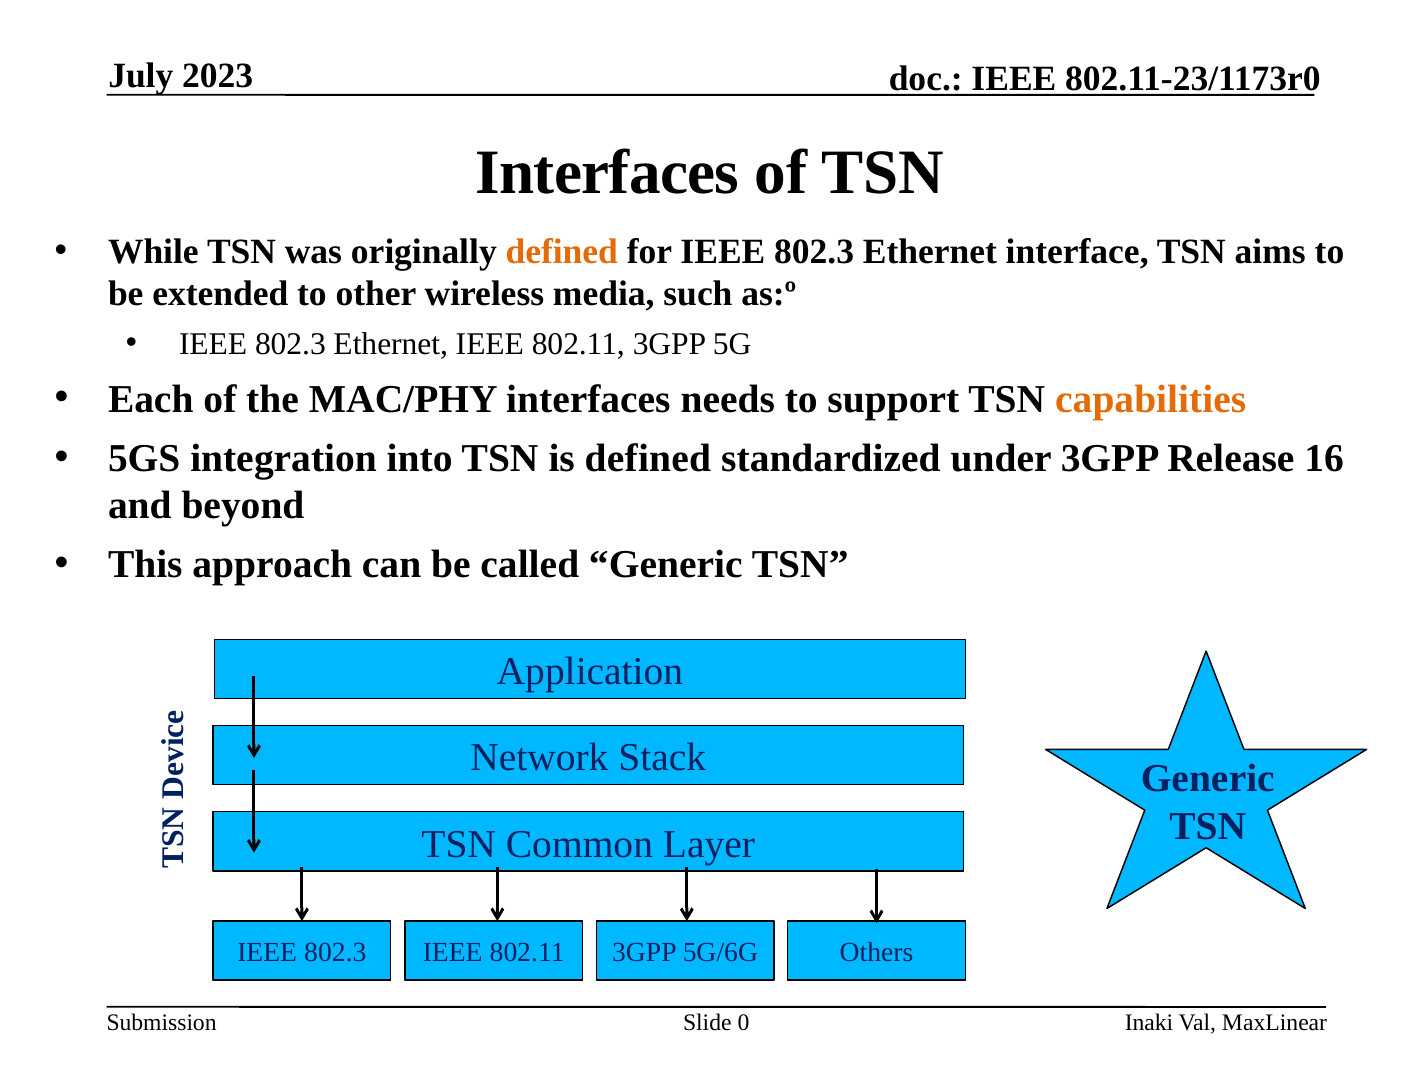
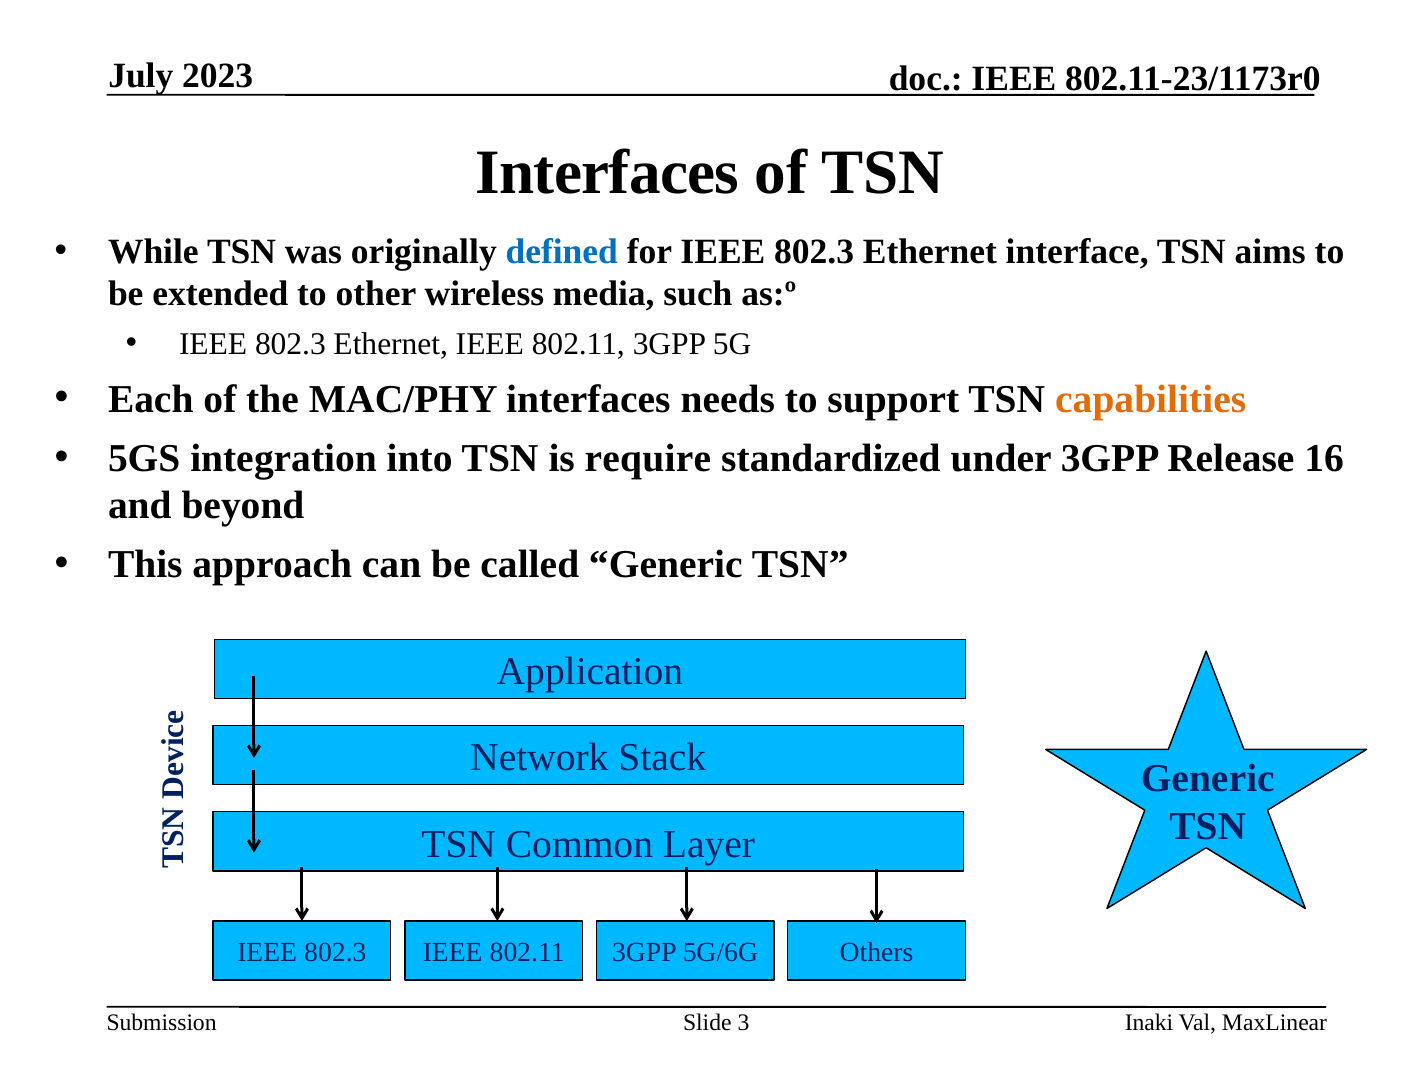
defined colour: orange -> blue (562, 251)
is defined: defined -> require (648, 458)
0: 0 -> 3 (743, 1022)
